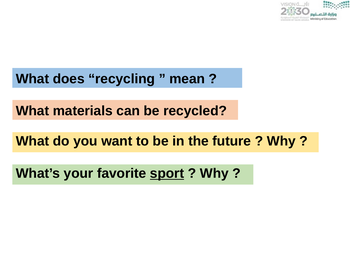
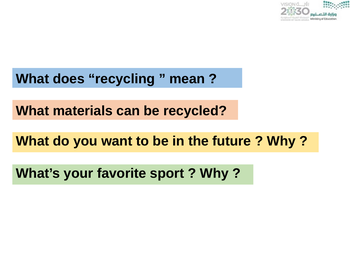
sport underline: present -> none (167, 174)
